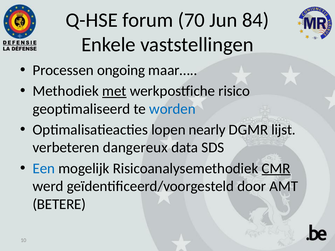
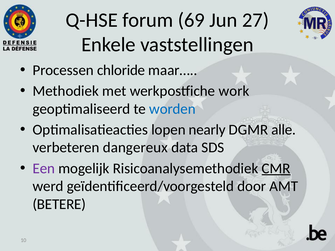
70: 70 -> 69 (191, 20)
84: 84 -> 27 (256, 20)
ongoing: ongoing -> chloride (121, 70)
met underline: present -> none (114, 91)
risico: risico -> work (234, 91)
lijst: lijst -> alle (284, 130)
Een colour: blue -> purple (44, 169)
